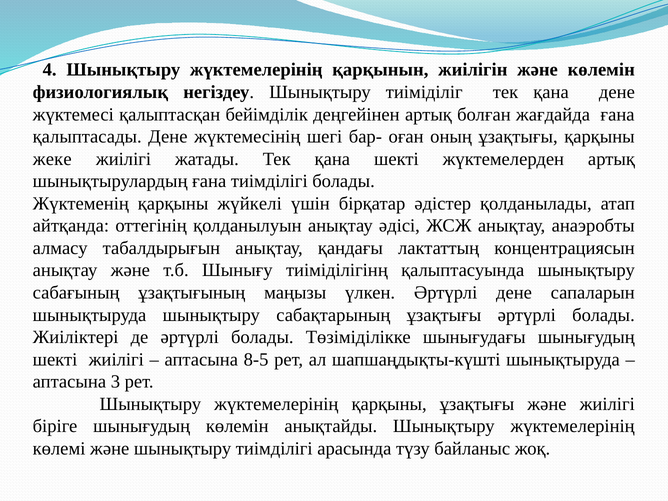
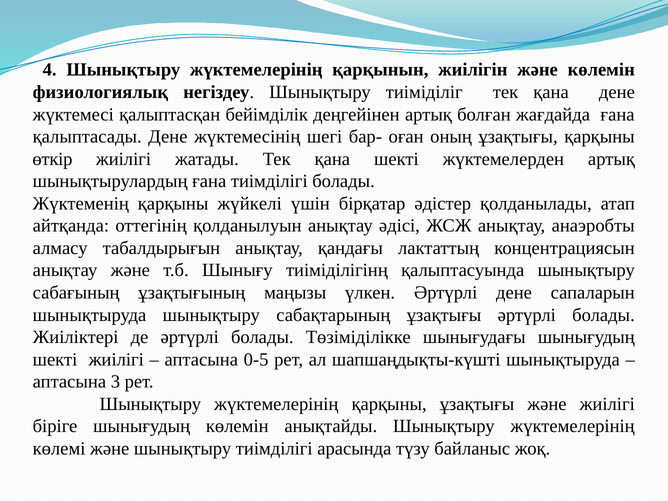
жеке: жеке -> өткір (52, 159)
8-5: 8-5 -> 0-5 (256, 359)
